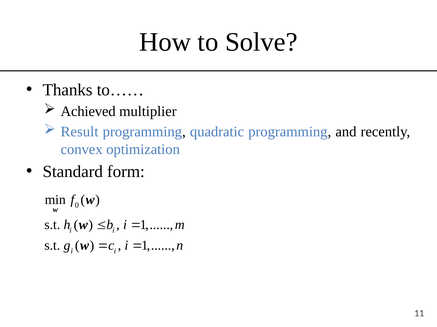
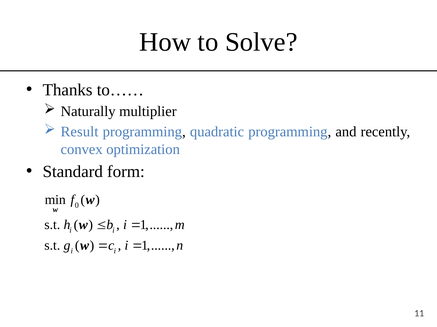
Achieved: Achieved -> Naturally (88, 112)
